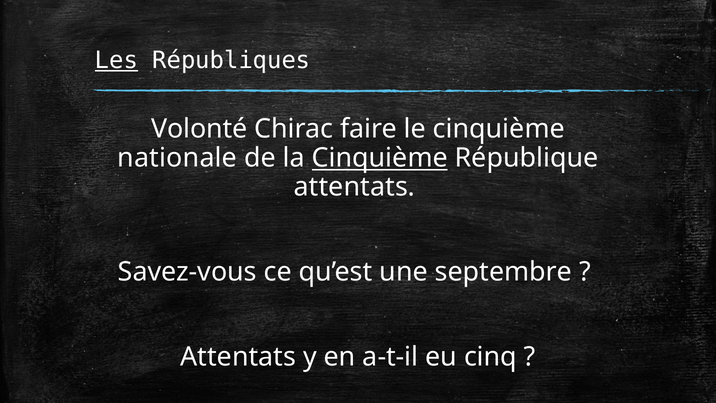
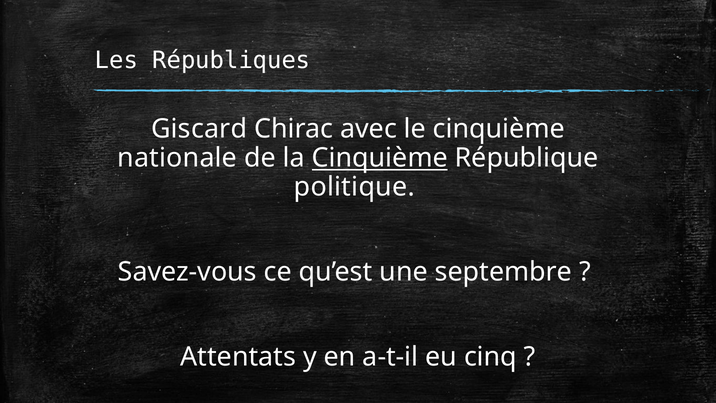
Les underline: present -> none (116, 60)
Volonté: Volonté -> Giscard (199, 129)
faire: faire -> avec (369, 129)
attentats: attentats -> politique (354, 187)
